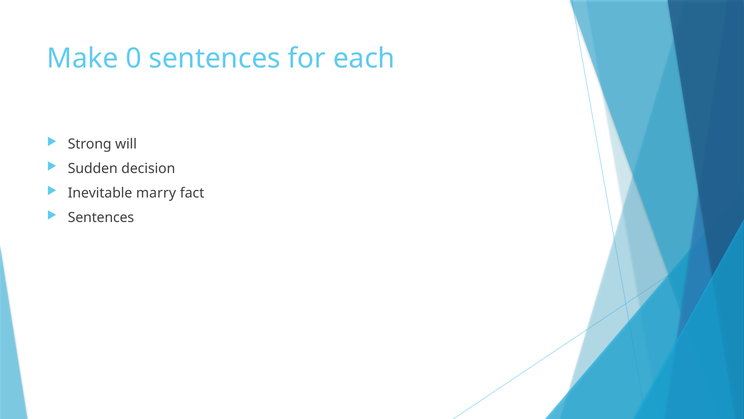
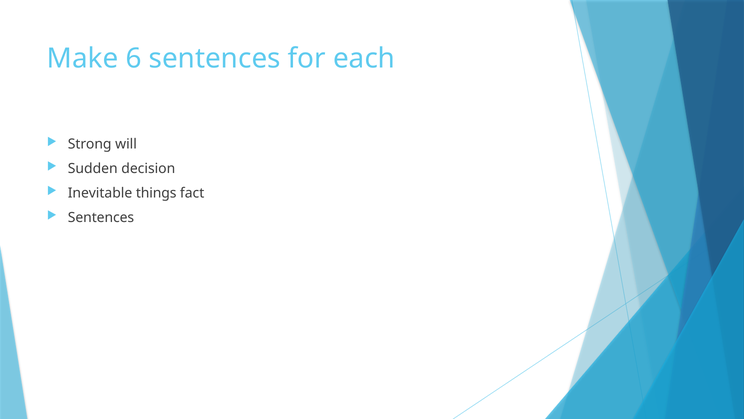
0: 0 -> 6 (134, 59)
marry: marry -> things (156, 193)
